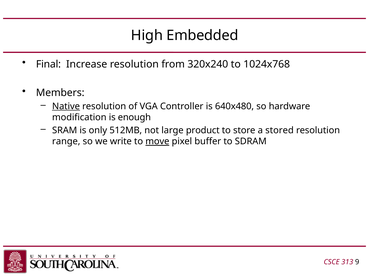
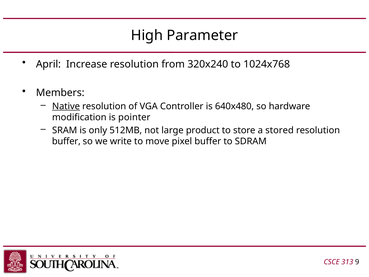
Embedded: Embedded -> Parameter (202, 35)
Final: Final -> April (48, 64)
enough: enough -> pointer (134, 117)
range: range -> buffer (66, 141)
move underline: present -> none (157, 141)
